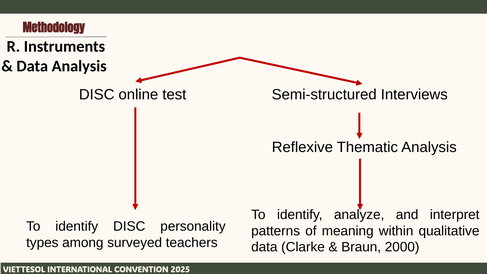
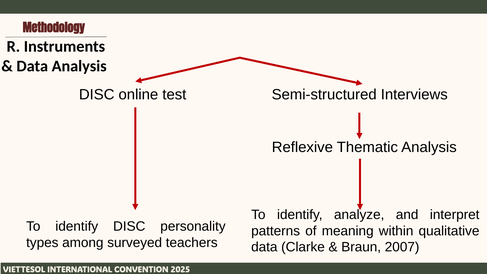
2000: 2000 -> 2007 (402, 247)
